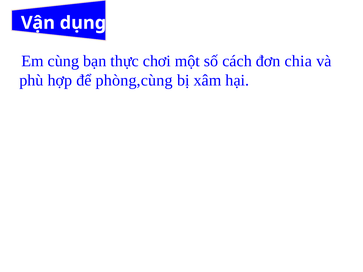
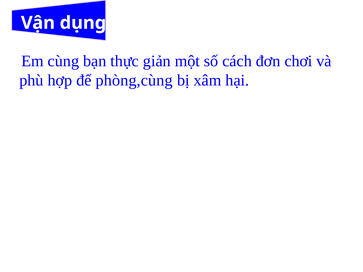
chơi: chơi -> giản (157, 61)
chia: chia -> chơi (298, 61)
